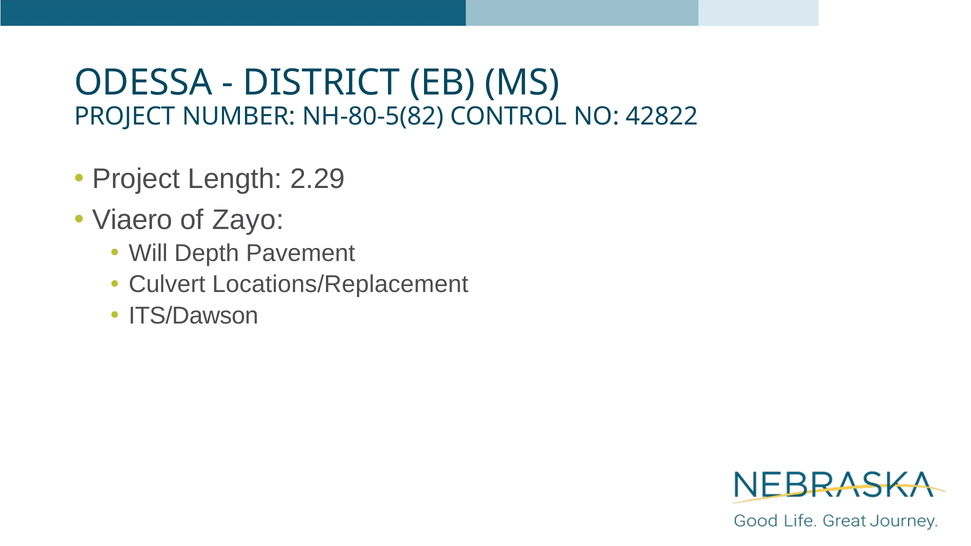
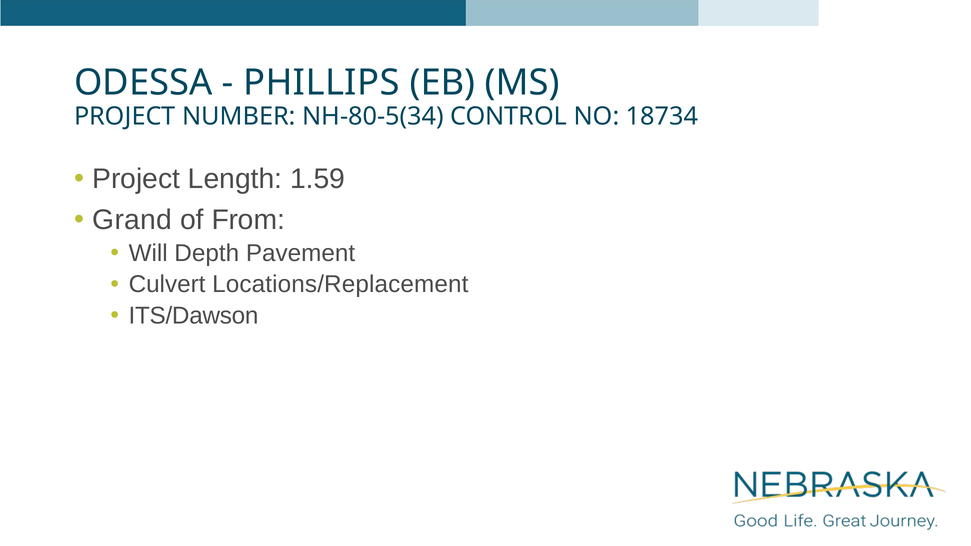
DISTRICT: DISTRICT -> PHILLIPS (321, 83)
NH-80-5(82: NH-80-5(82 -> NH-80-5(34 (373, 116)
42822: 42822 -> 18734 (662, 116)
2.29: 2.29 -> 1.59 (318, 179)
Viaero: Viaero -> Grand (132, 220)
Zayo: Zayo -> From (248, 220)
